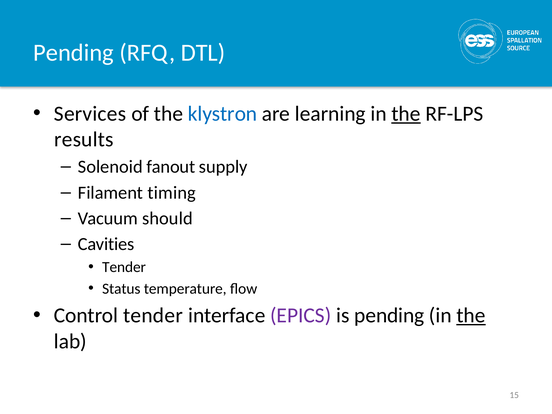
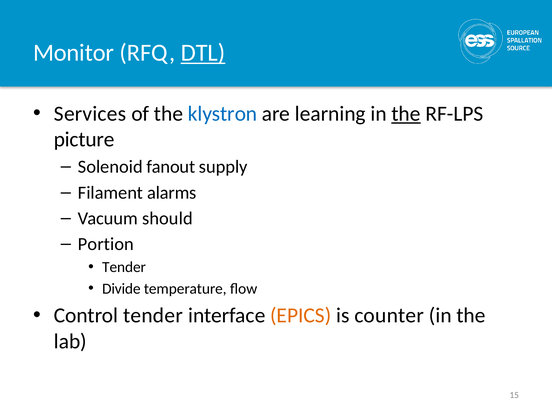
Pending: Pending -> Monitor (74, 53)
DTL underline: none -> present (203, 53)
results: results -> picture (84, 140)
timing: timing -> alarms (172, 193)
Cavities: Cavities -> Portion (106, 244)
Status: Status -> Divide (121, 289)
EPICS colour: purple -> orange (301, 316)
is pending: pending -> counter (389, 316)
the underline: present -> none (471, 316)
